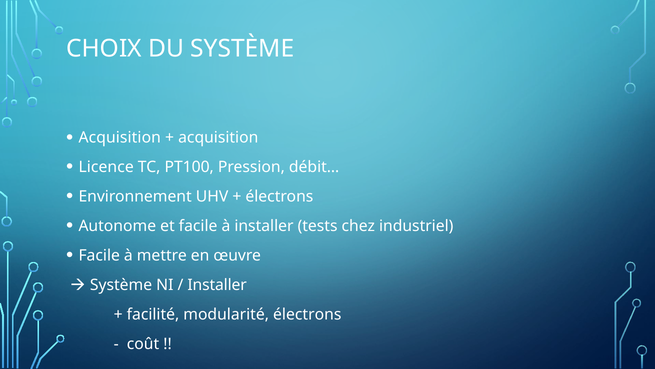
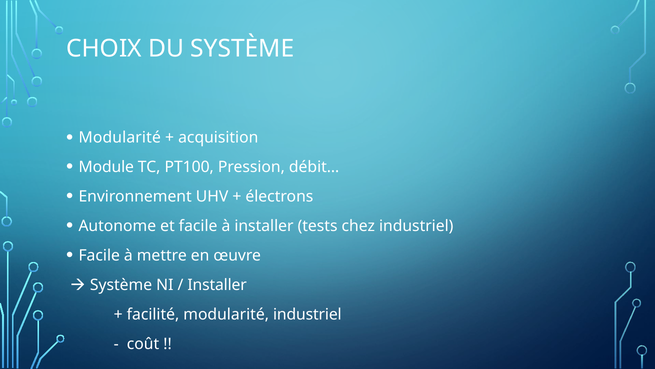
Acquisition: Acquisition -> Modularité (120, 138)
Licence: Licence -> Module (106, 167)
modularité électrons: électrons -> industriel (307, 314)
